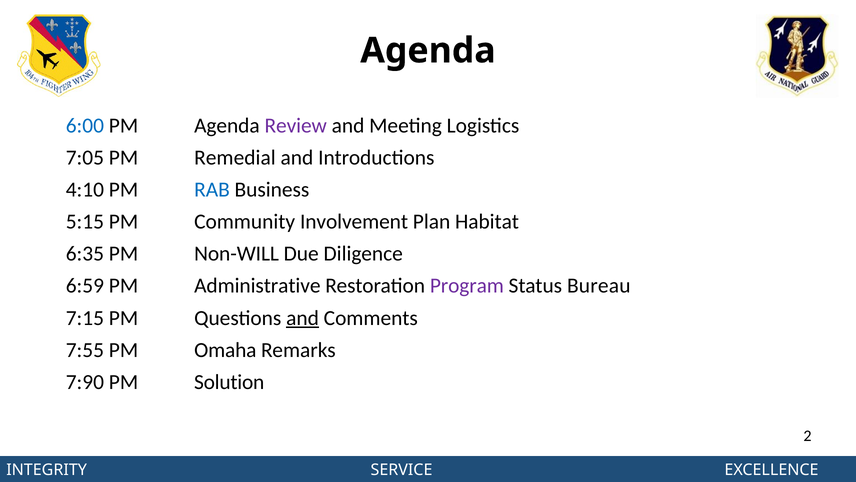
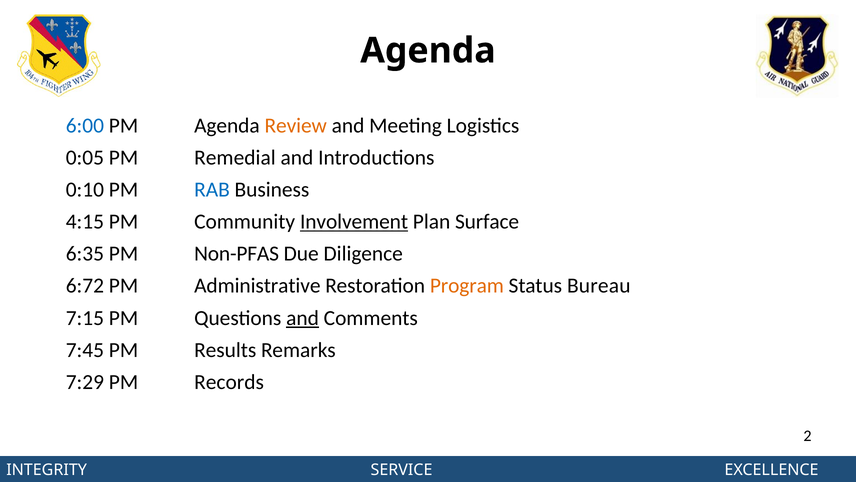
Review colour: purple -> orange (296, 125)
7:05: 7:05 -> 0:05 (85, 157)
4:10: 4:10 -> 0:10 (85, 190)
5:15: 5:15 -> 4:15 (85, 222)
Involvement underline: none -> present (354, 222)
Habitat: Habitat -> Surface (487, 222)
Non-WILL: Non-WILL -> Non-PFAS (237, 254)
6:59: 6:59 -> 6:72 (85, 286)
Program colour: purple -> orange (467, 286)
7:55: 7:55 -> 7:45 (85, 350)
Omaha: Omaha -> Results (225, 350)
7:90: 7:90 -> 7:29 (85, 382)
Solution: Solution -> Records (229, 382)
